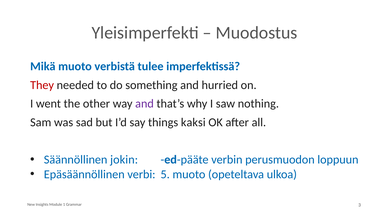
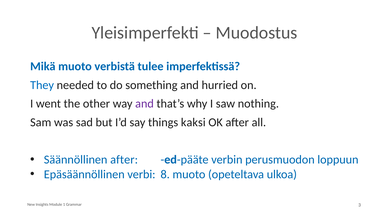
They colour: red -> blue (42, 85)
Säännöllinen jokin: jokin -> after (124, 160)
5: 5 -> 8 (165, 174)
